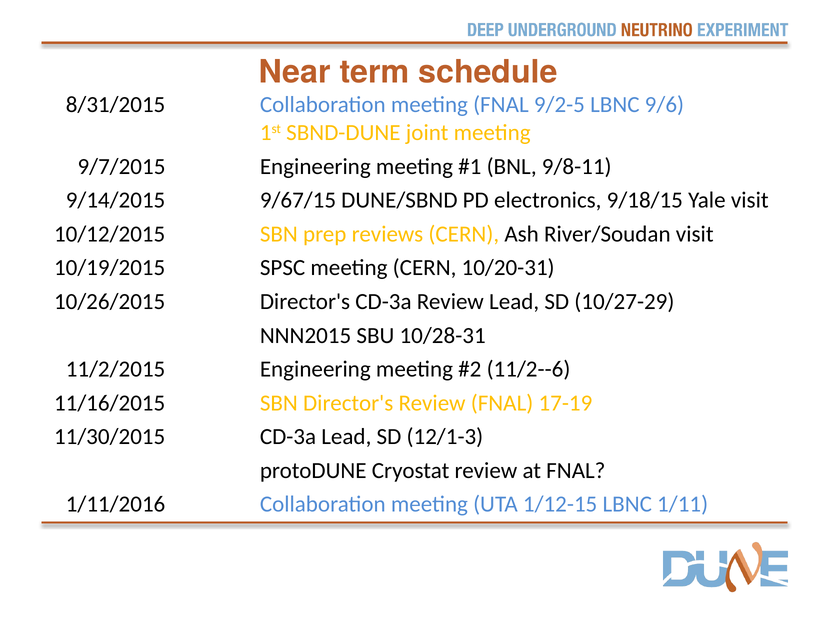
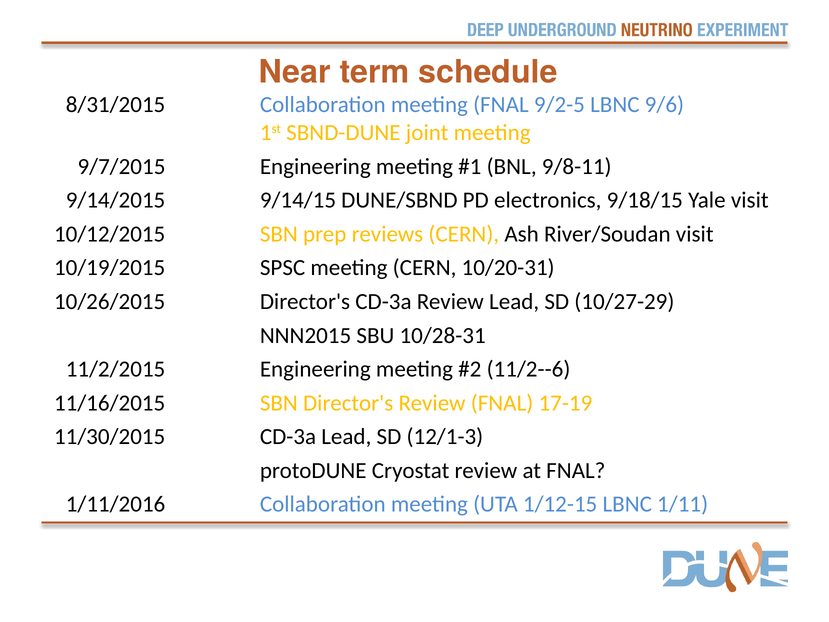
9/67/15: 9/67/15 -> 9/14/15 (298, 200)
